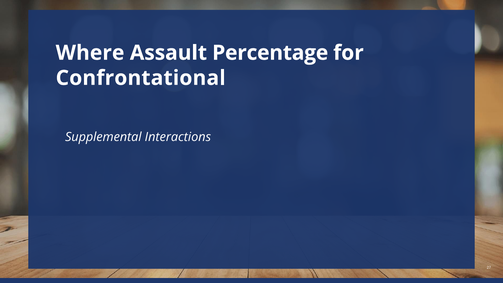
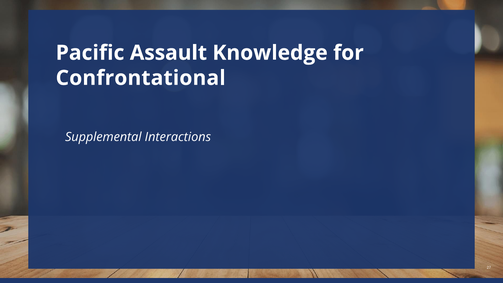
Where: Where -> Pacific (90, 53)
Percentage: Percentage -> Knowledge (270, 53)
